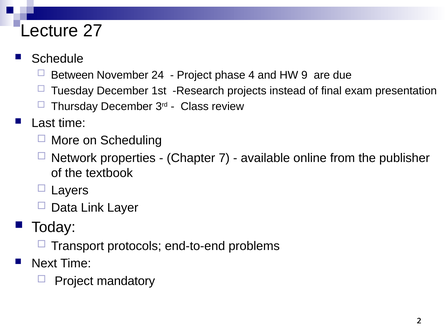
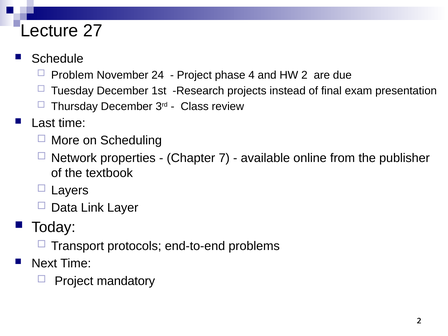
Between: Between -> Problem (72, 75)
9: 9 -> 2 (304, 75)
